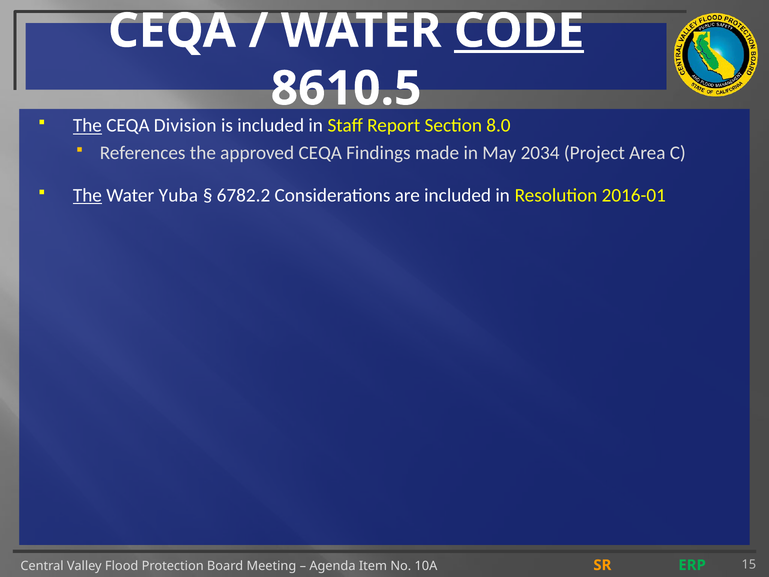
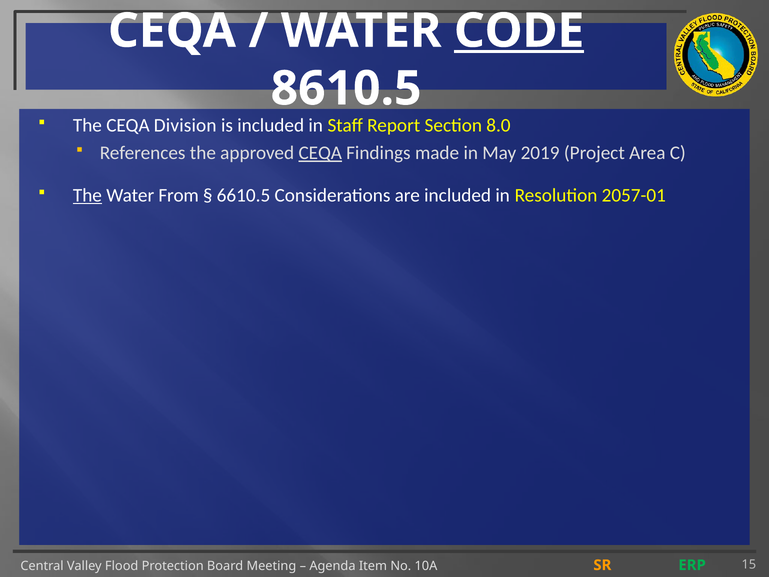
The underline: present -> none (87, 126)
CEQA underline: none -> present (320, 153)
2034: 2034 -> 2019 (540, 153)
Yuba: Yuba -> From (179, 195)
6782.2: 6782.2 -> 6610.5 (243, 195)
2016-01: 2016-01 -> 2057-01 (634, 195)
